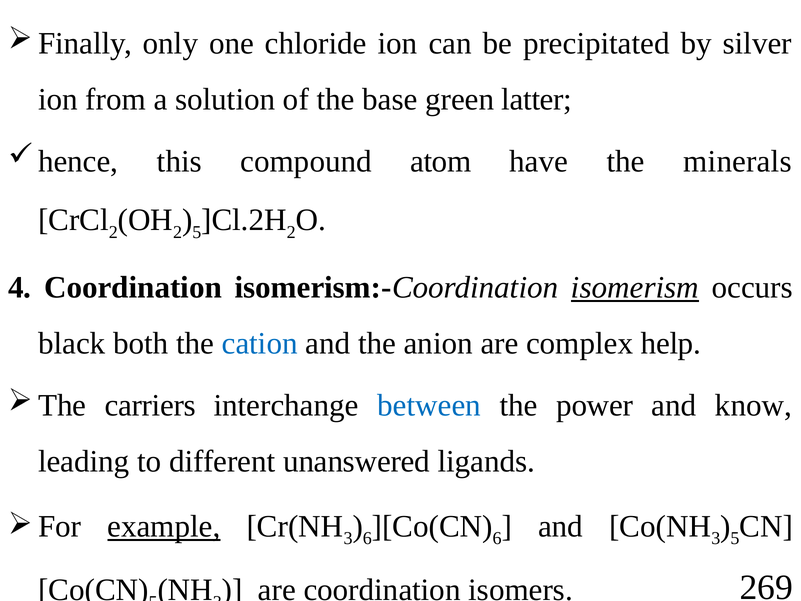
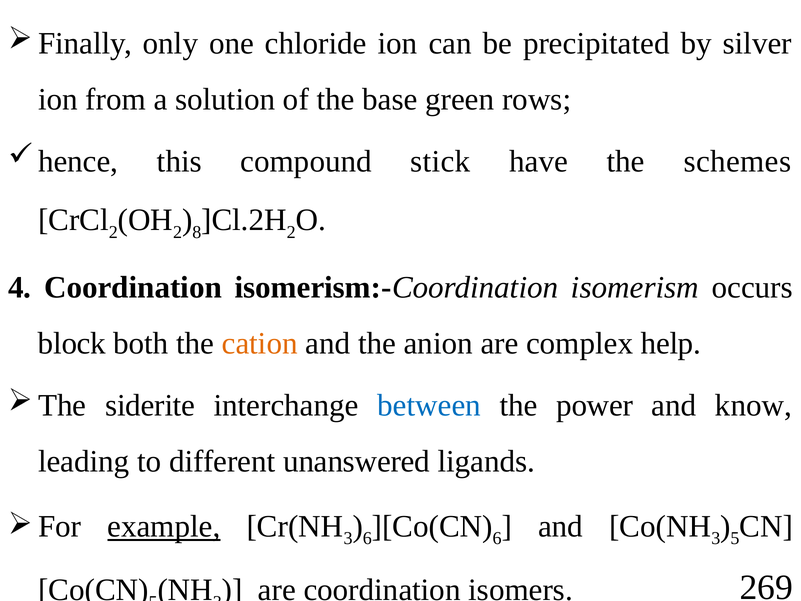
latter: latter -> rows (537, 99)
atom: atom -> stick (440, 162)
minerals: minerals -> schemes (738, 162)
5: 5 -> 8 (197, 232)
isomerism underline: present -> none (635, 287)
black: black -> block (72, 343)
cation colour: blue -> orange (260, 343)
carriers: carriers -> siderite (150, 406)
